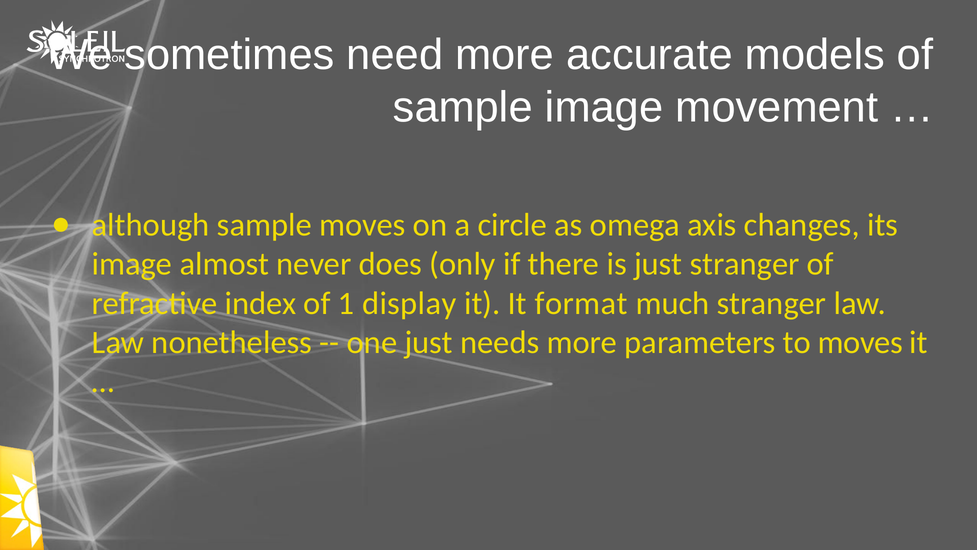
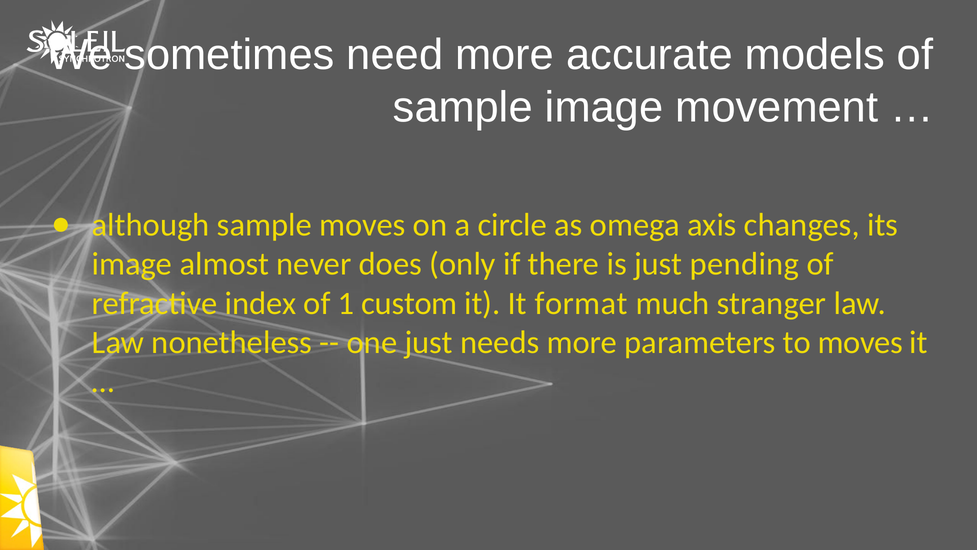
just stranger: stranger -> pending (744, 264)
display: display -> custom (409, 303)
